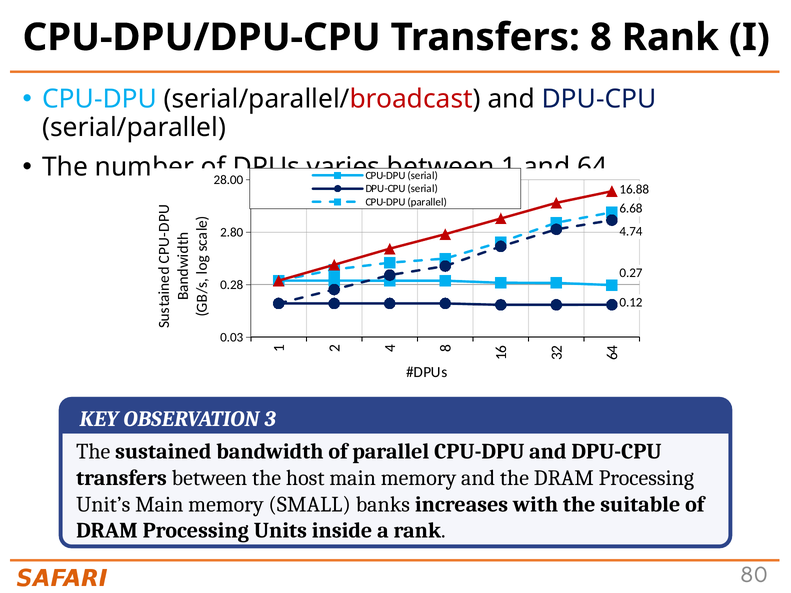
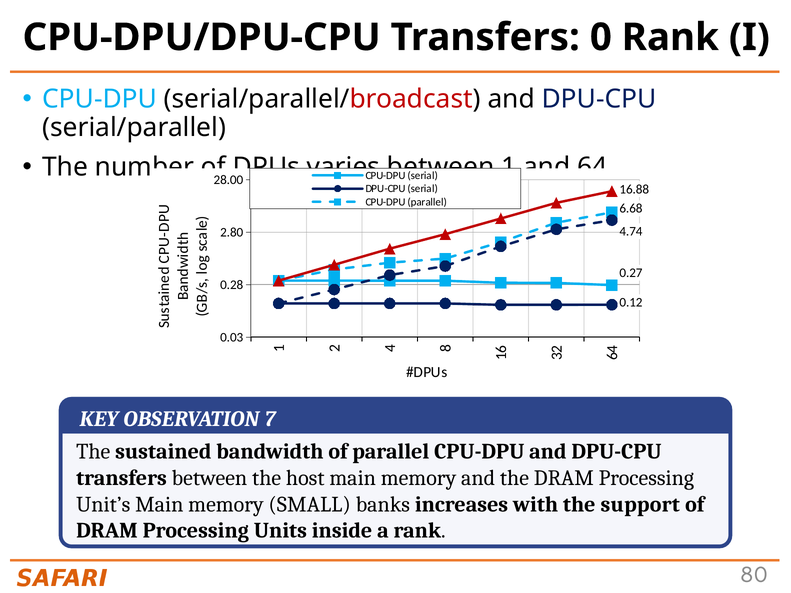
Transfers 8: 8 -> 0 (601, 37)
OBSERVATION 3: 3 -> 7 (270, 419)
suitable: suitable -> support (640, 505)
